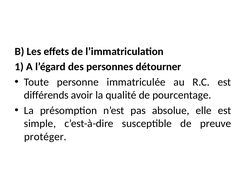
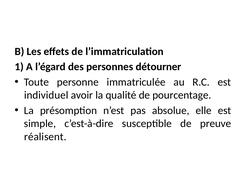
différends: différends -> individuel (46, 95)
protéger: protéger -> réalisent (45, 137)
